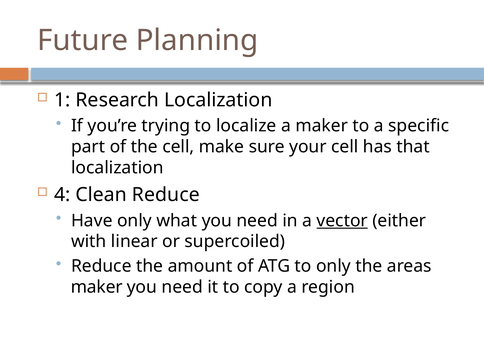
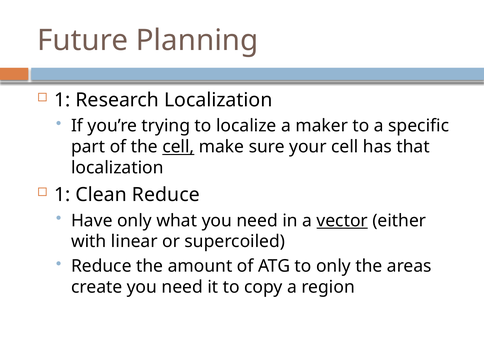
cell underline: none -> present (178, 147)
4: 4 -> 1 (62, 195)
maker: maker -> create (97, 287)
